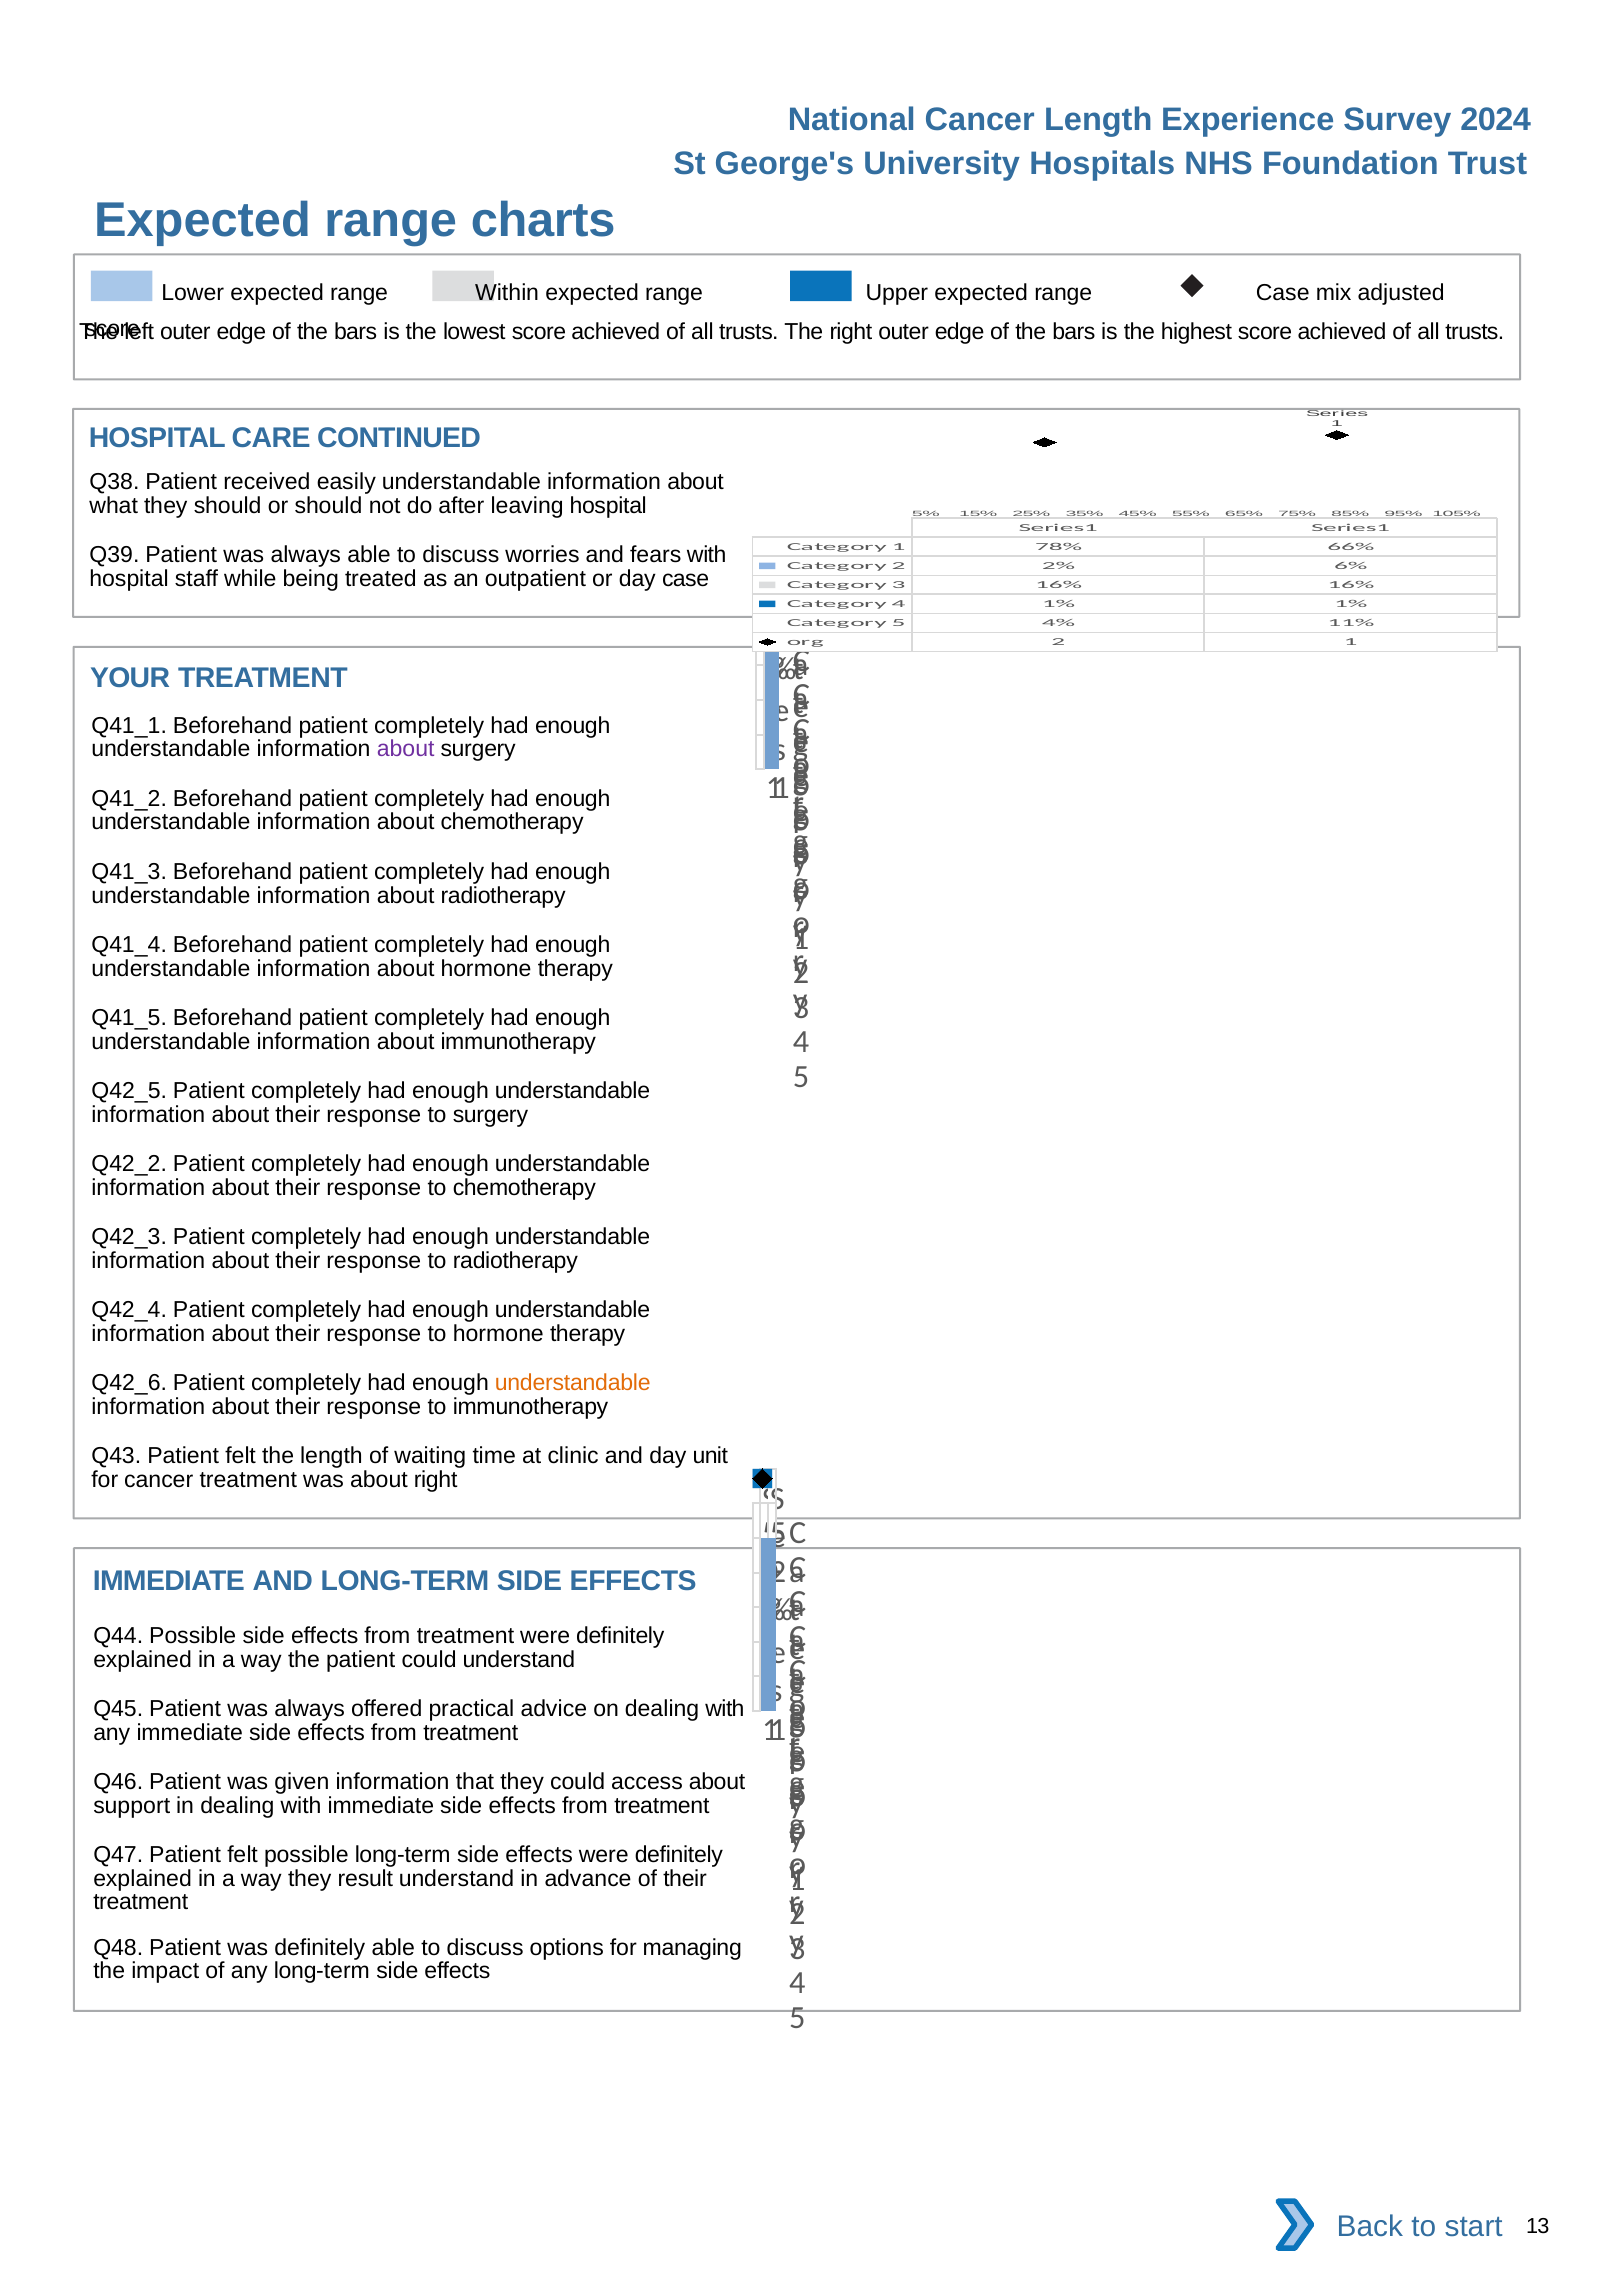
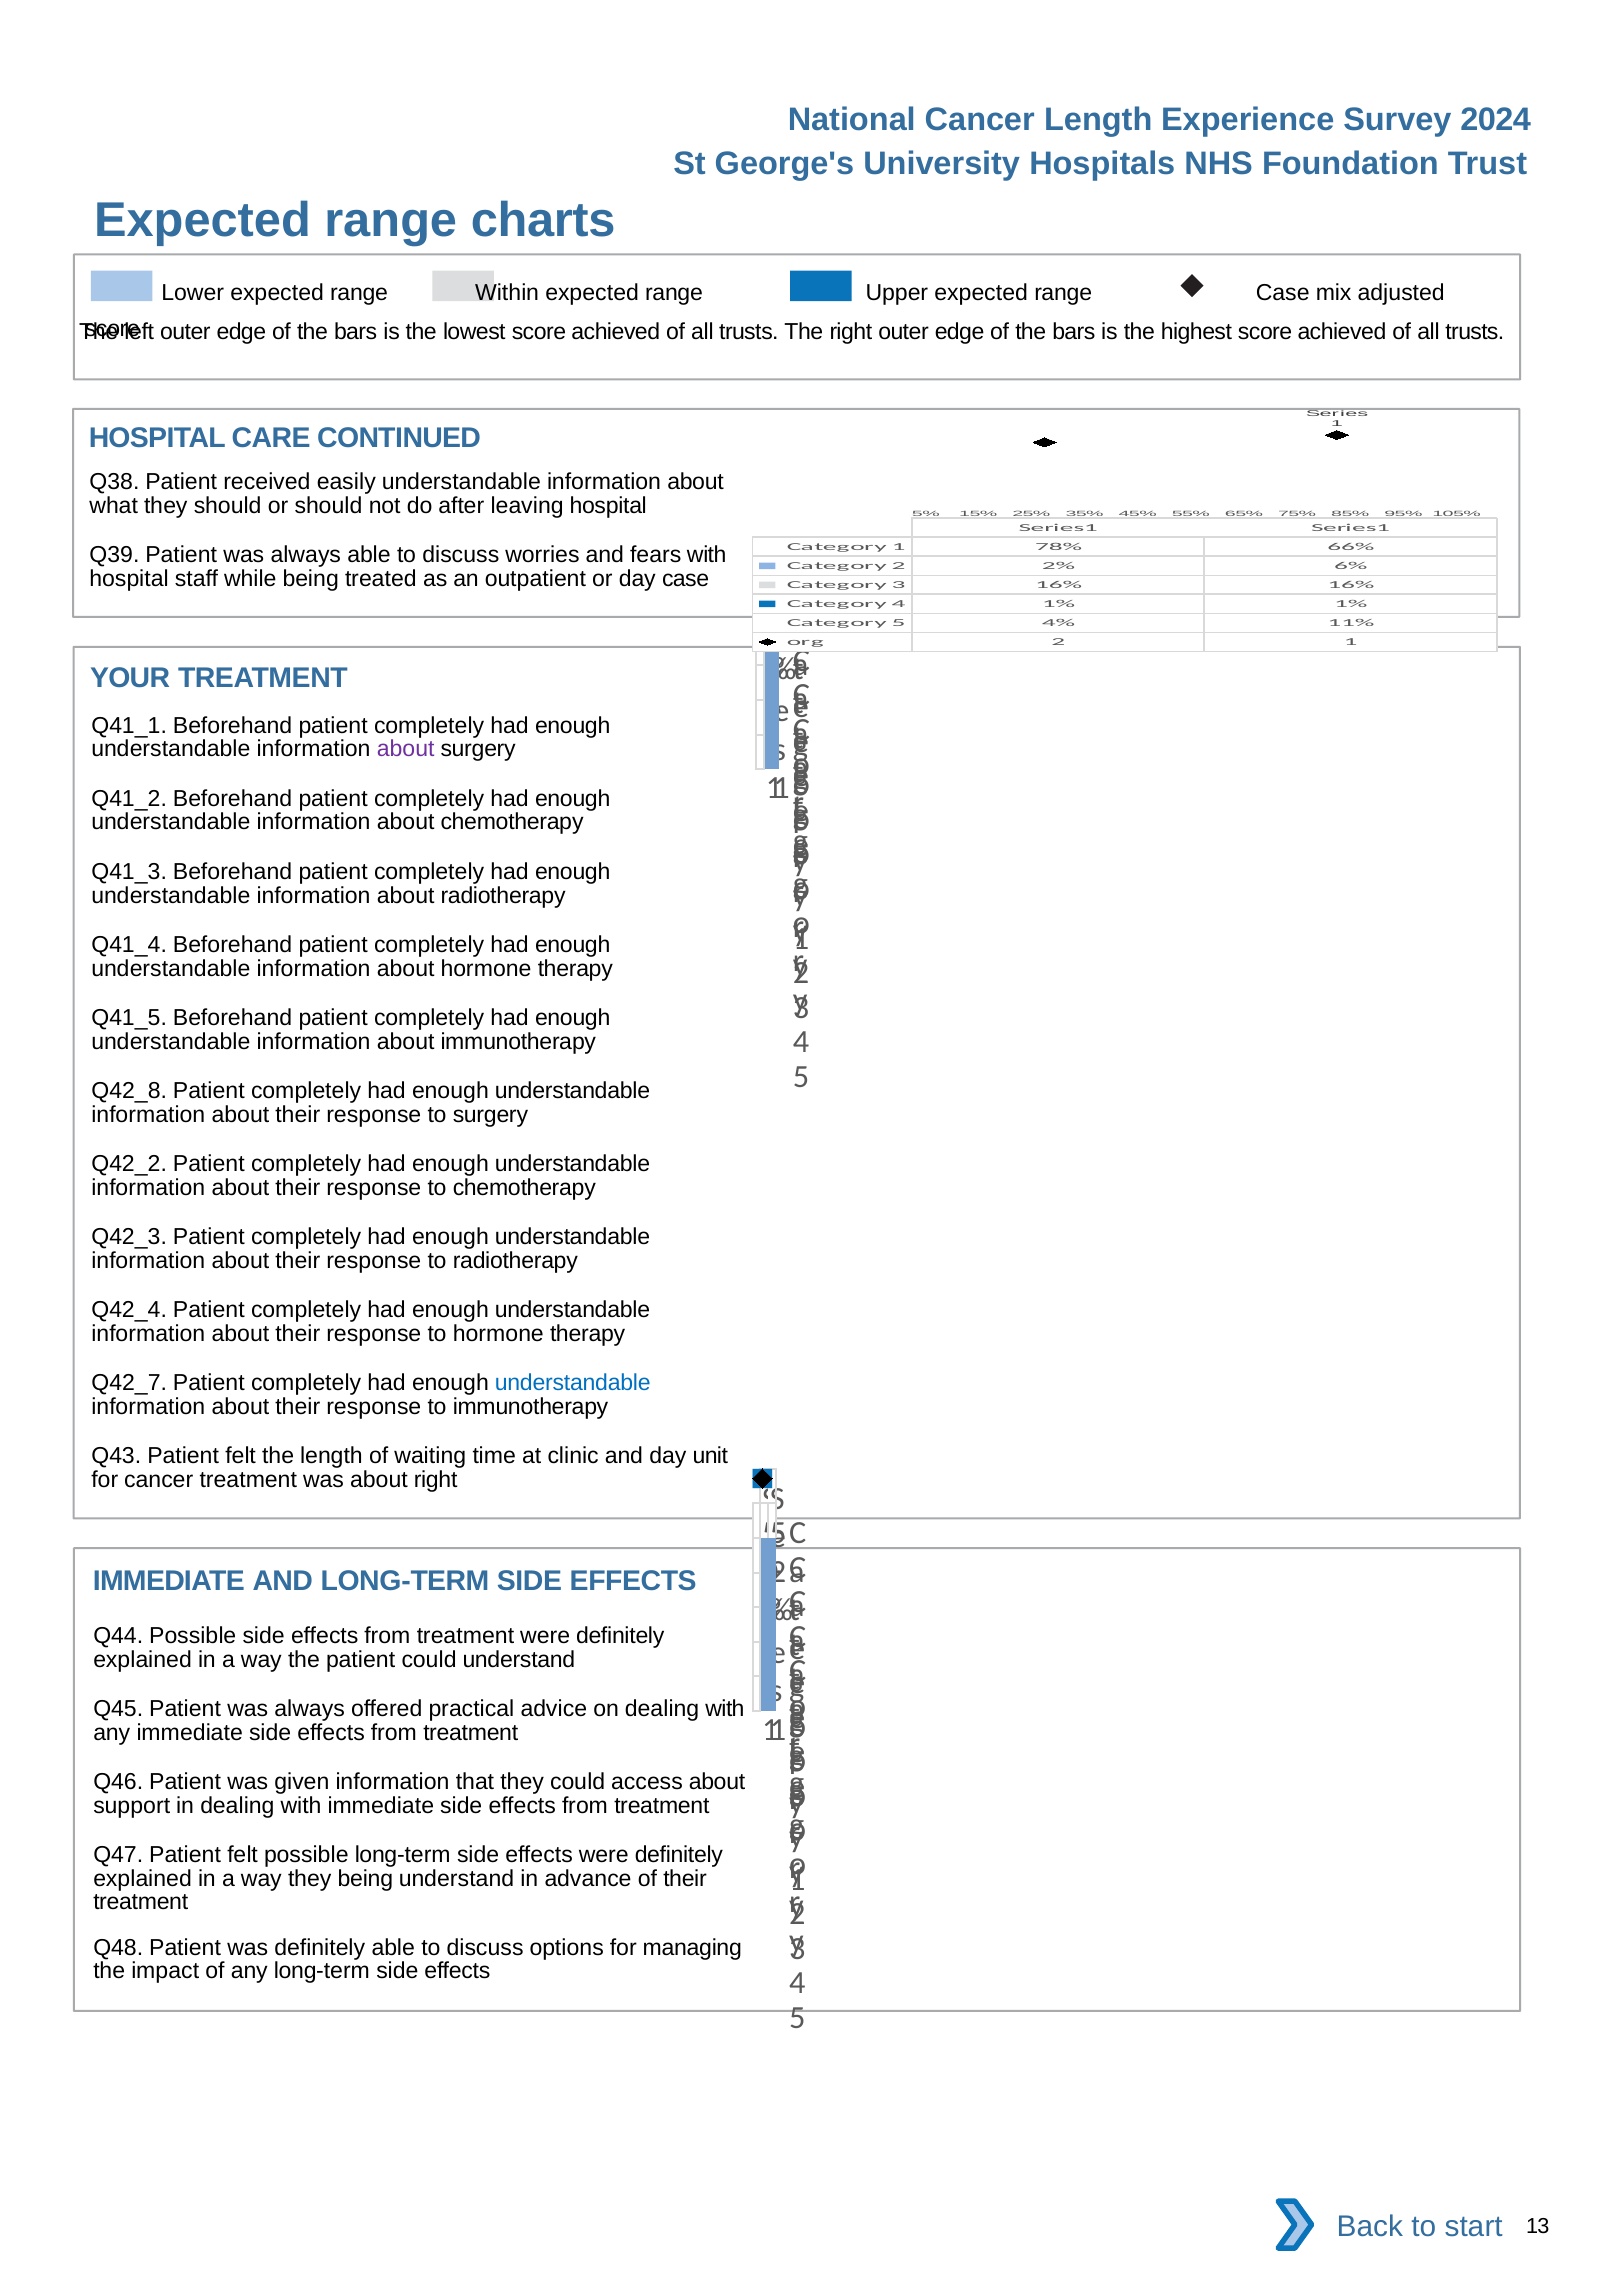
Q42_5: Q42_5 -> Q42_8 (129, 1091)
Q42_6: Q42_6 -> Q42_7 (129, 1383)
understandable colour: orange -> blue (573, 1383)
they result: result -> being (365, 1878)
